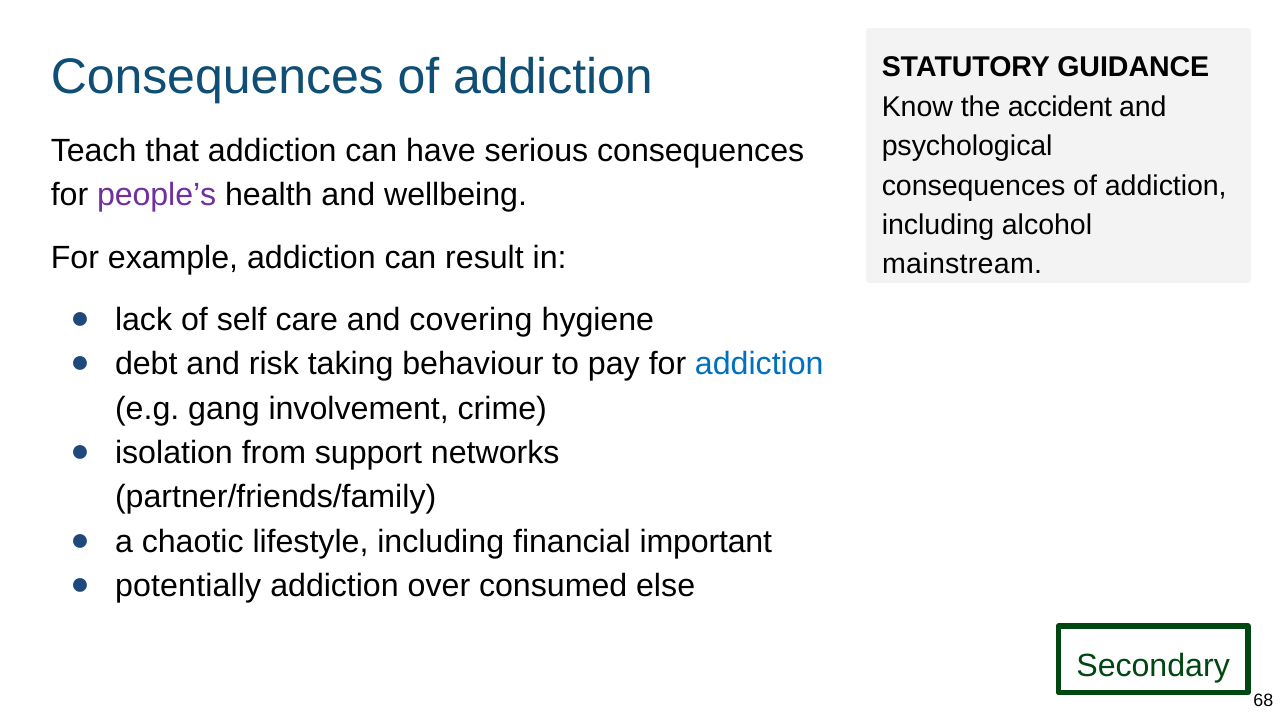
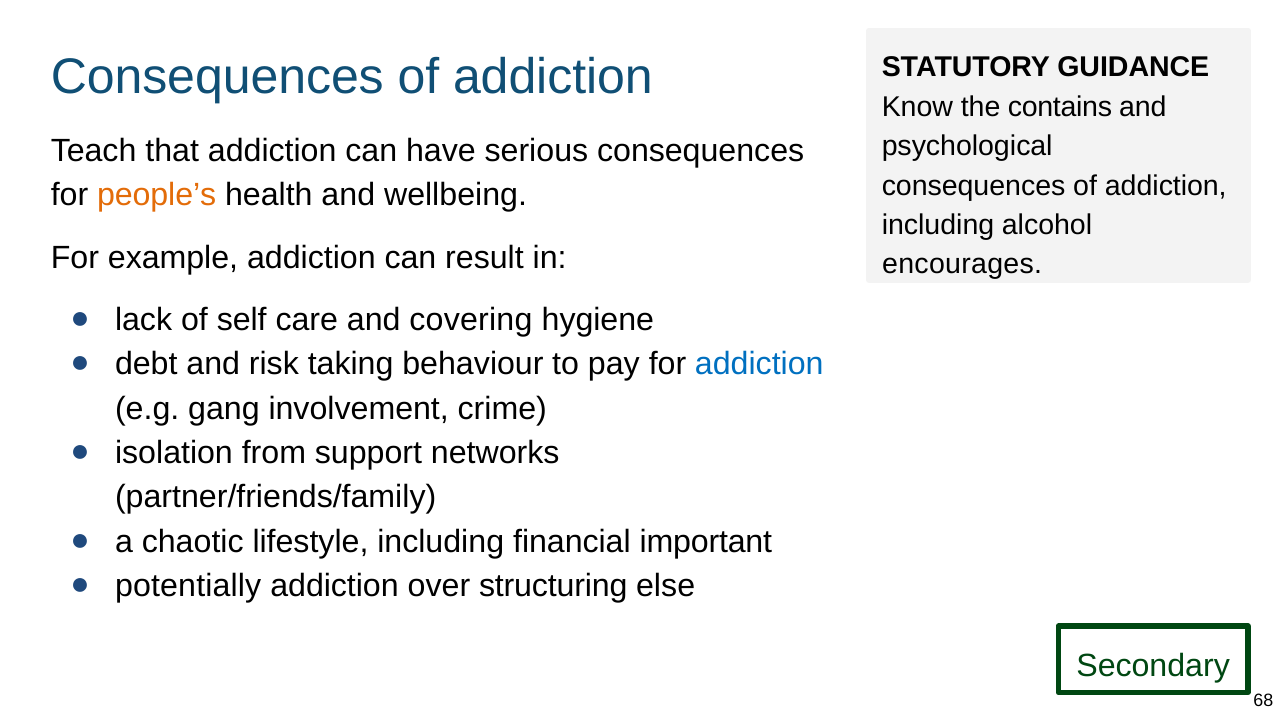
accident: accident -> contains (1060, 107)
people’s colour: purple -> orange (157, 196)
mainstream: mainstream -> encourages (962, 264)
consumed: consumed -> structuring (553, 586)
